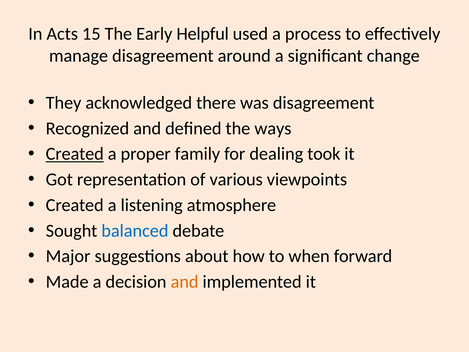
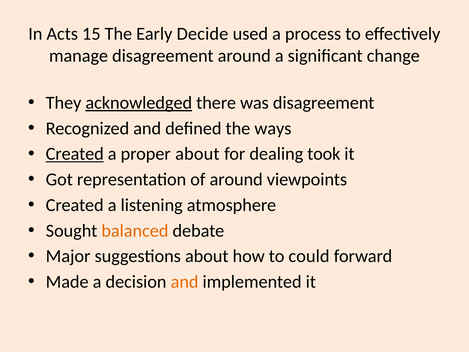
Helpful: Helpful -> Decide (202, 34)
acknowledged underline: none -> present (139, 103)
proper family: family -> about (197, 154)
of various: various -> around (236, 179)
balanced colour: blue -> orange (135, 231)
when: when -> could (309, 256)
